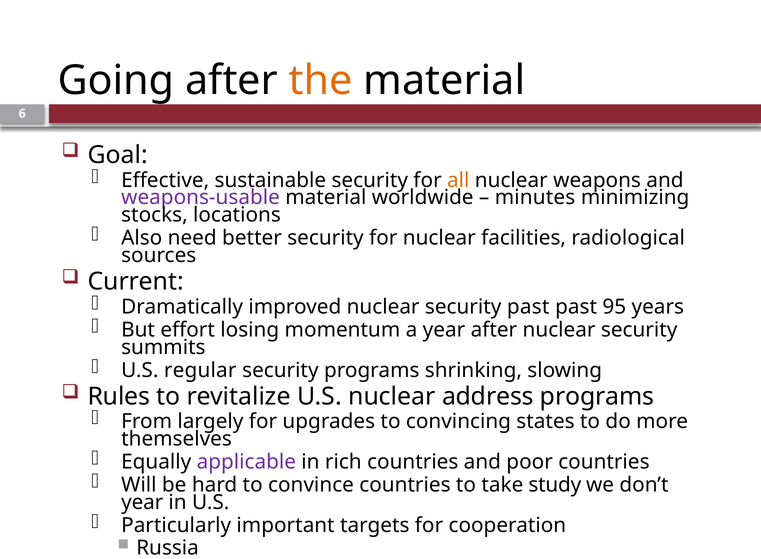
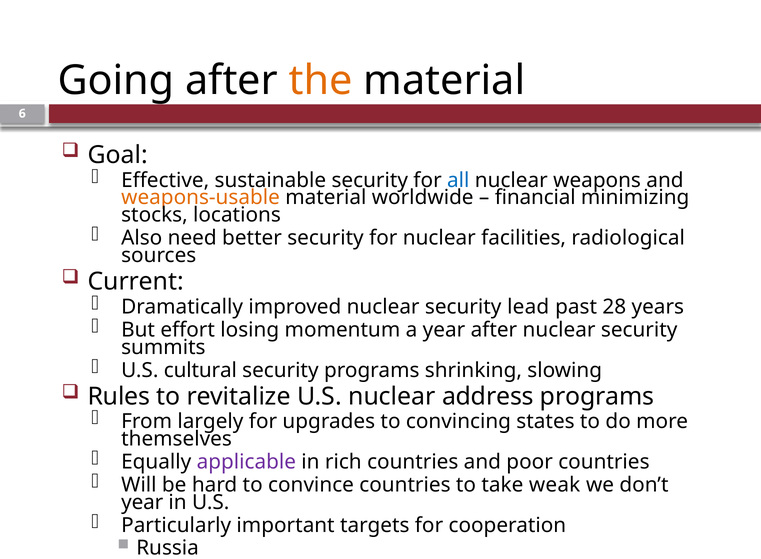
all colour: orange -> blue (458, 180)
weapons-usable colour: purple -> orange (201, 198)
minutes: minutes -> financial (535, 198)
security past: past -> lead (528, 307)
95: 95 -> 28 (614, 307)
regular: regular -> cultural (200, 371)
study: study -> weak (555, 486)
